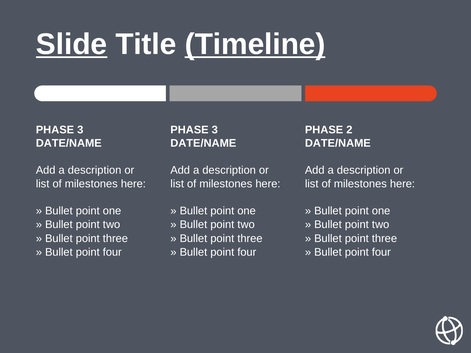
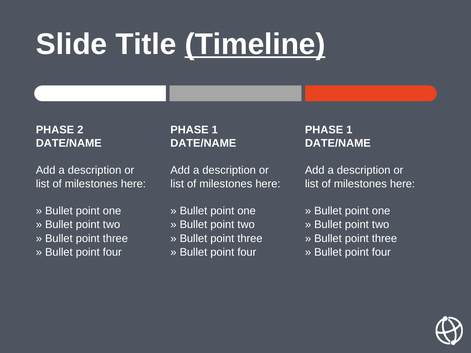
Slide underline: present -> none (72, 44)
3: 3 -> 2 (80, 130)
3: 3 -> 1 (215, 130)
2: 2 -> 1 (349, 130)
